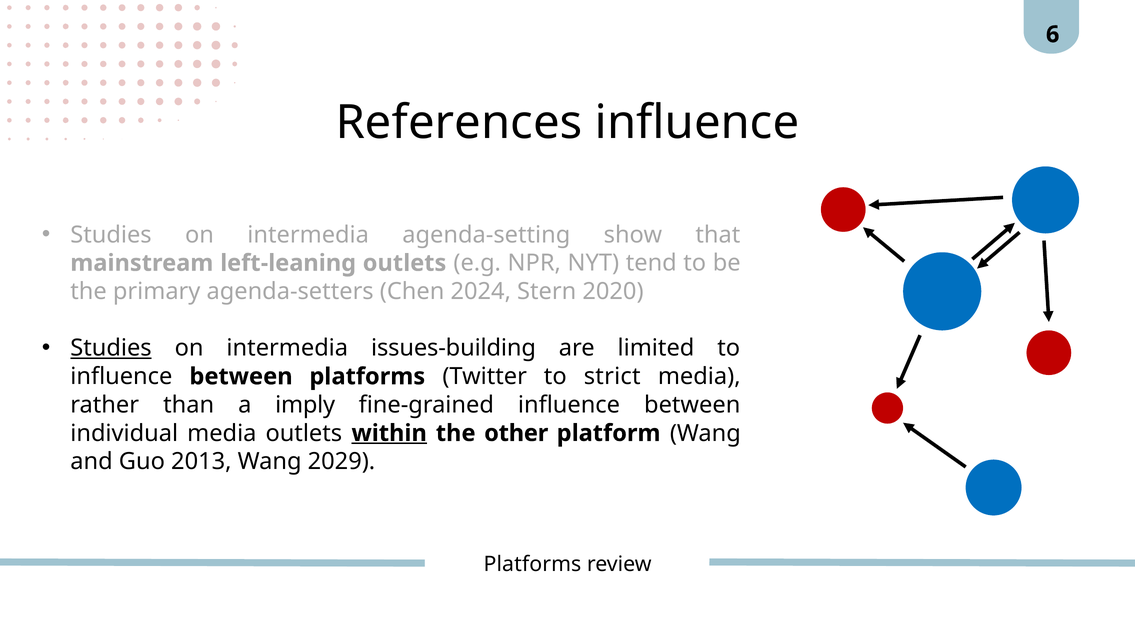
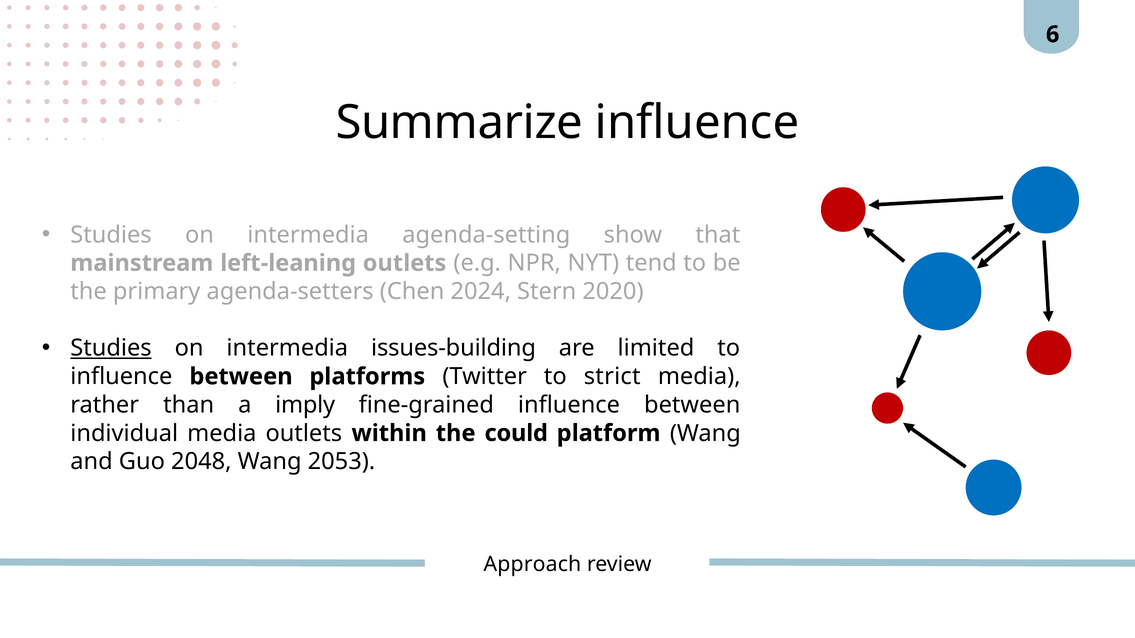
References: References -> Summarize (459, 123)
within underline: present -> none (389, 434)
other: other -> could (516, 434)
2013: 2013 -> 2048 (201, 462)
2029: 2029 -> 2053 (341, 462)
Platforms: Platforms -> Approach (532, 565)
